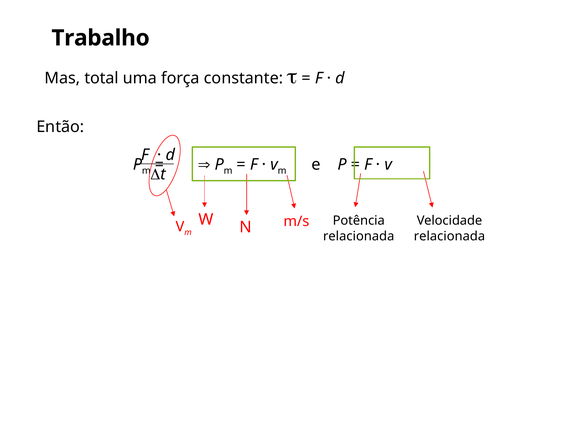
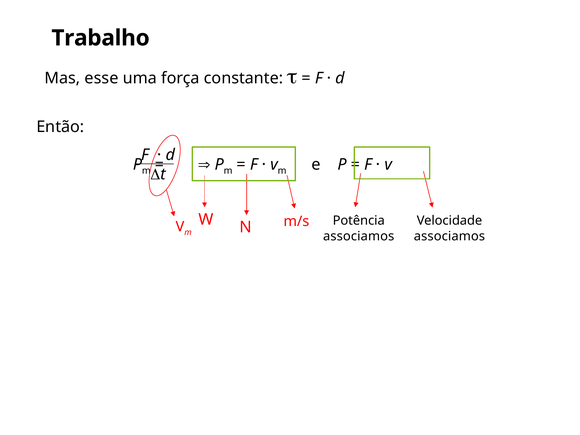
total: total -> esse (101, 78)
relacionada: relacionada -> associamos (359, 236)
relacionada: relacionada -> associamos (449, 236)
